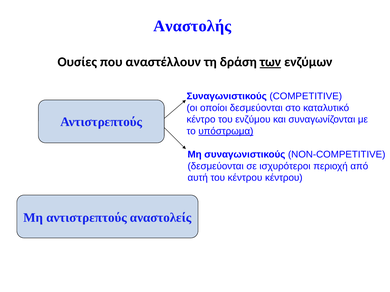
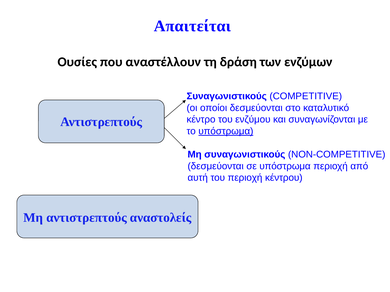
Αναστολής: Αναστολής -> Απαιτείται (192, 26)
των underline: present -> none (270, 62)
σε ισχυρότεροι: ισχυρότεροι -> υπόστρωμα (285, 166)
του κέντρου: κέντρου -> περιοχή (245, 178)
